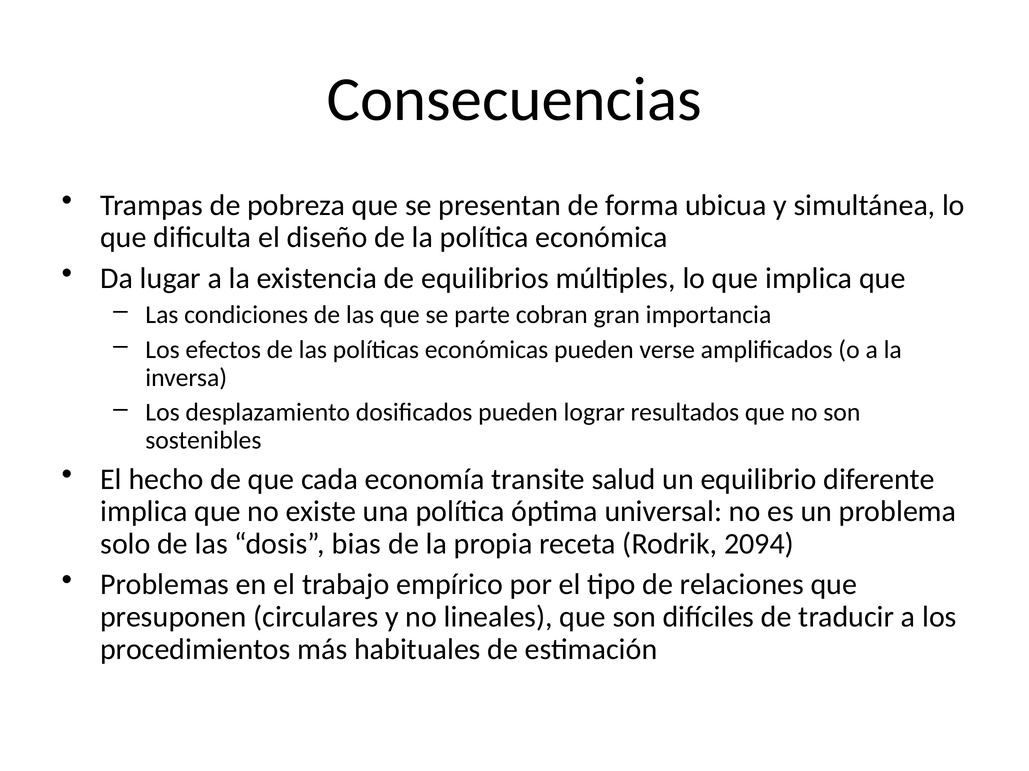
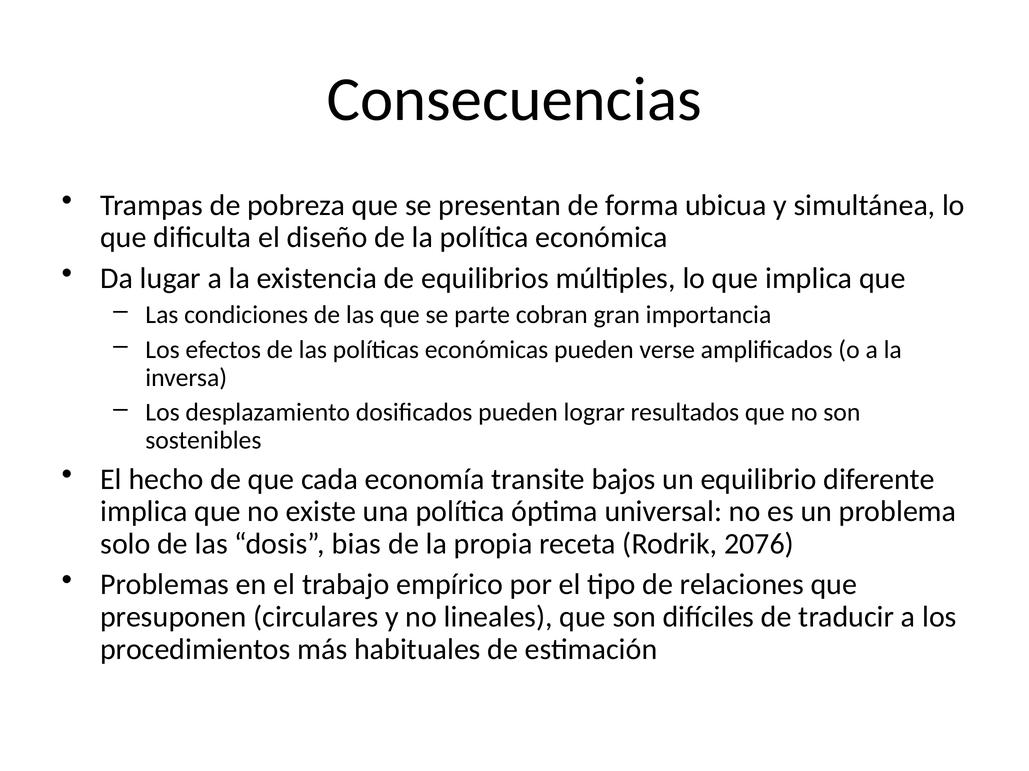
salud: salud -> bajos (624, 480)
2094: 2094 -> 2076 (759, 544)
